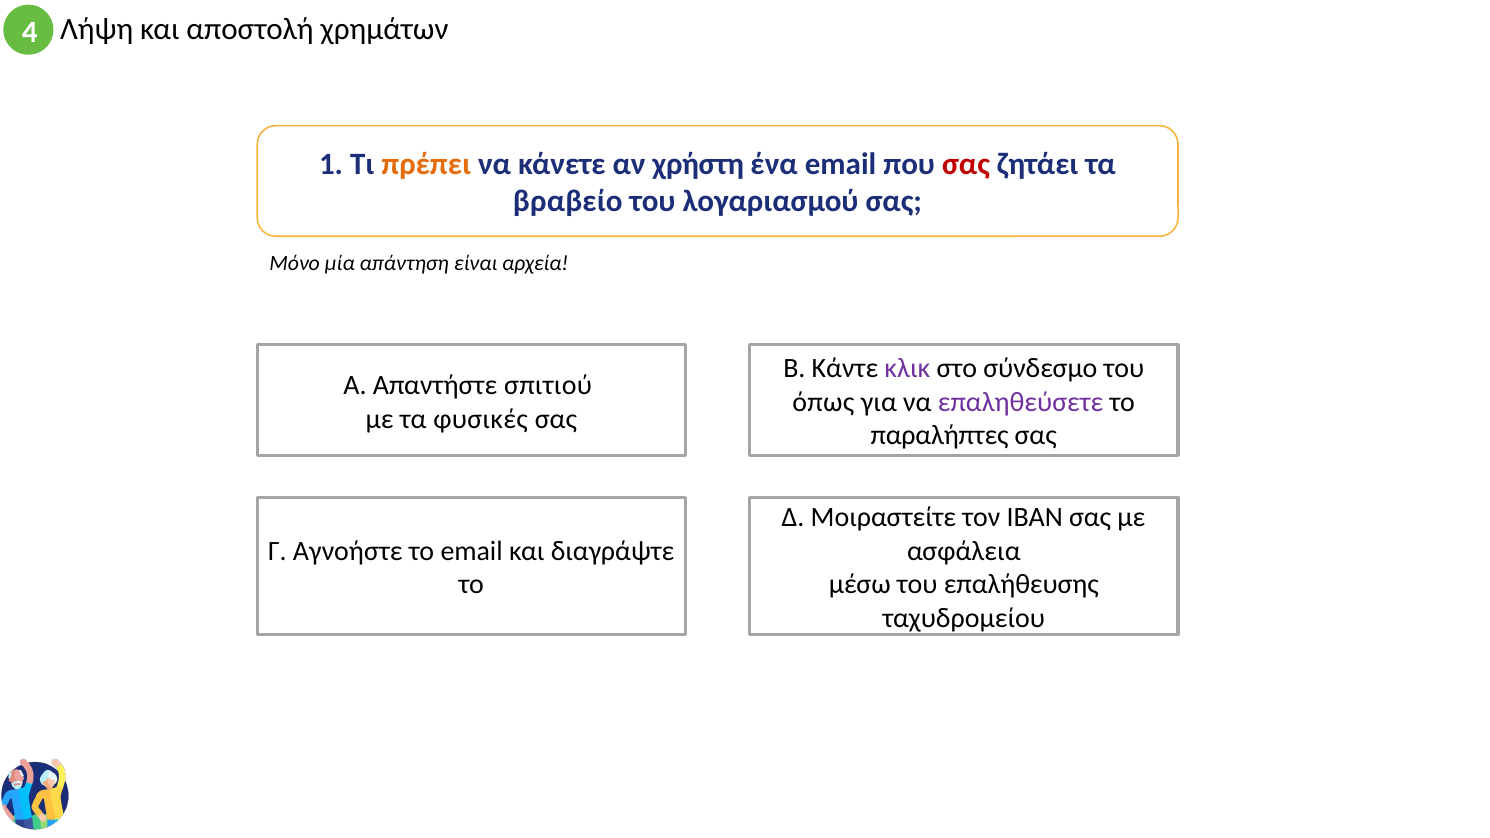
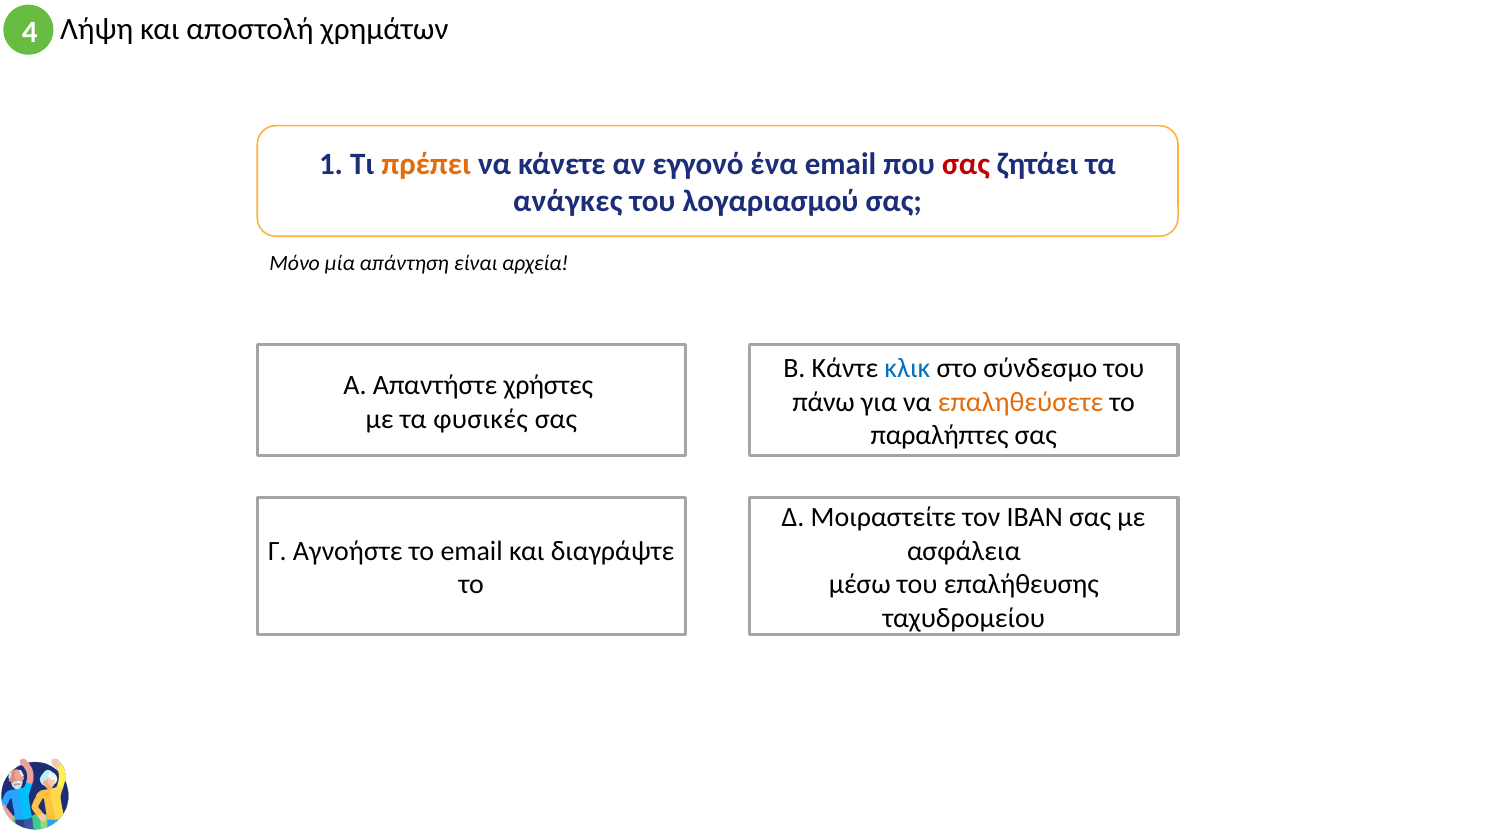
χρήστη: χρήστη -> εγγονό (698, 165)
βραβείο: βραβείο -> ανάγκες (568, 202)
κλικ colour: purple -> blue (907, 369)
σπιτιού: σπιτιού -> χρήστες (548, 385)
όπως: όπως -> πάνω (824, 402)
επαληθεύσετε colour: purple -> orange (1021, 402)
